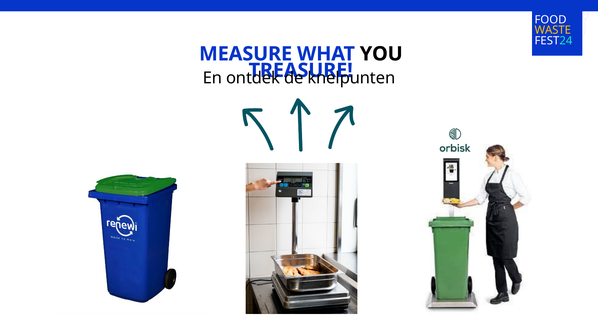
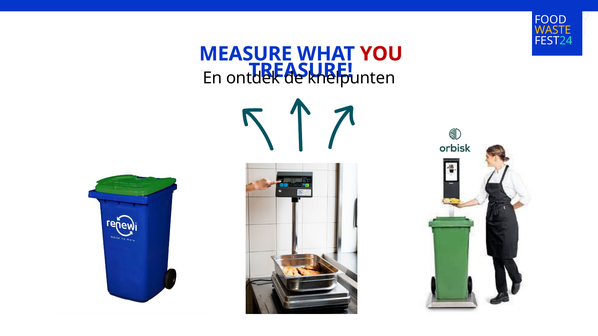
YOU colour: black -> red (381, 54)
